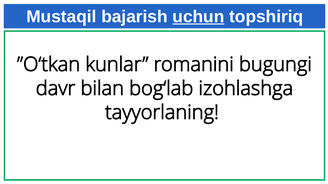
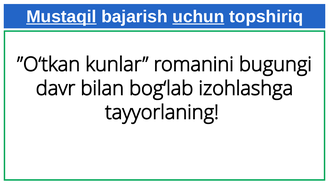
Mustaqil underline: none -> present (61, 17)
